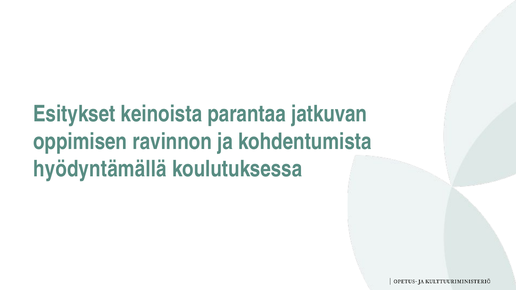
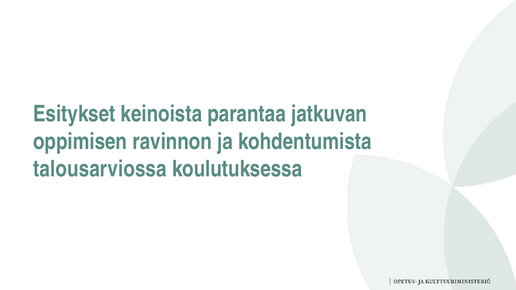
hyödyntämällä: hyödyntämällä -> talousarviossa (100, 169)
